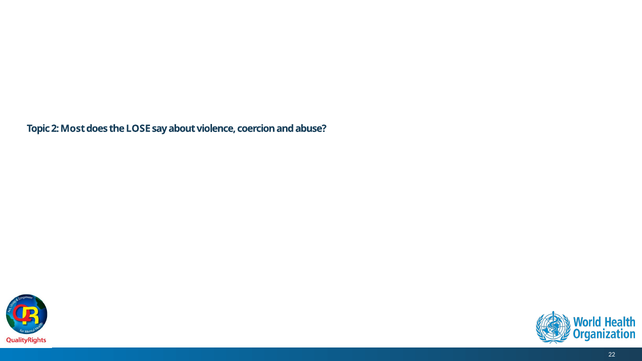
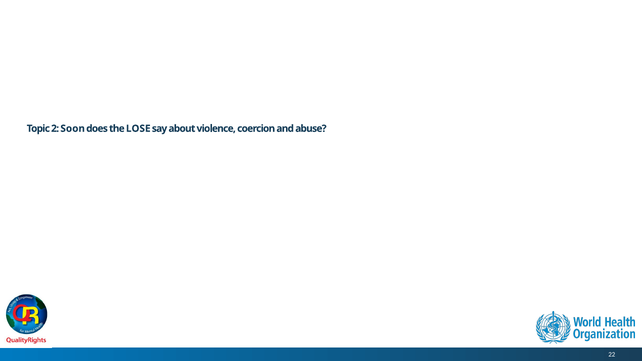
Most: Most -> Soon (73, 129)
